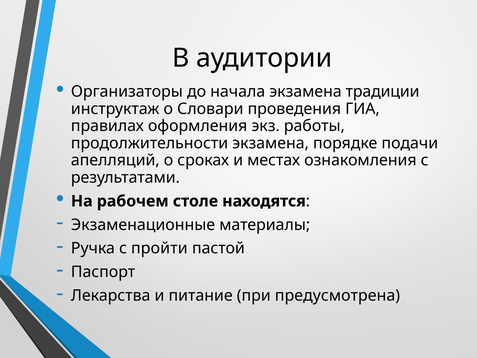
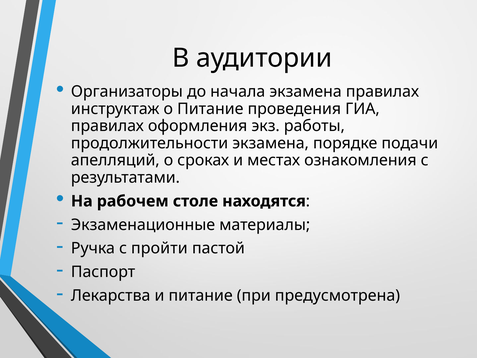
экзамена традиции: традиции -> правилах (382, 92)
о Словари: Словари -> Питание (210, 109)
